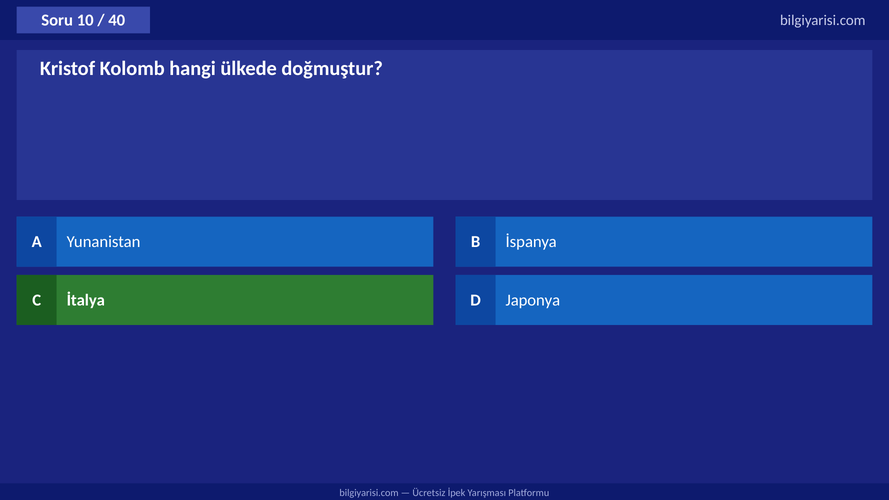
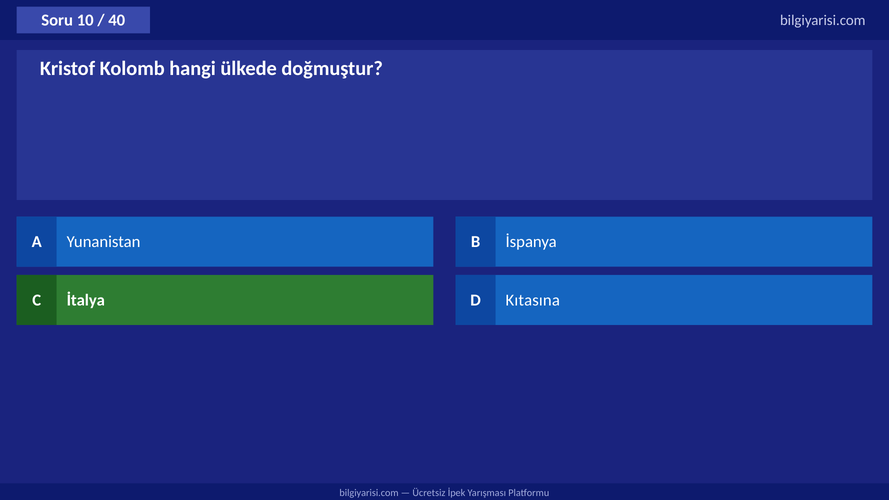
Japonya: Japonya -> Kıtasına (533, 300)
